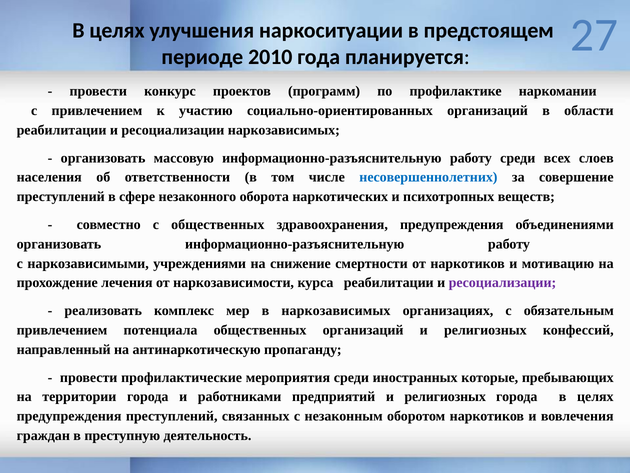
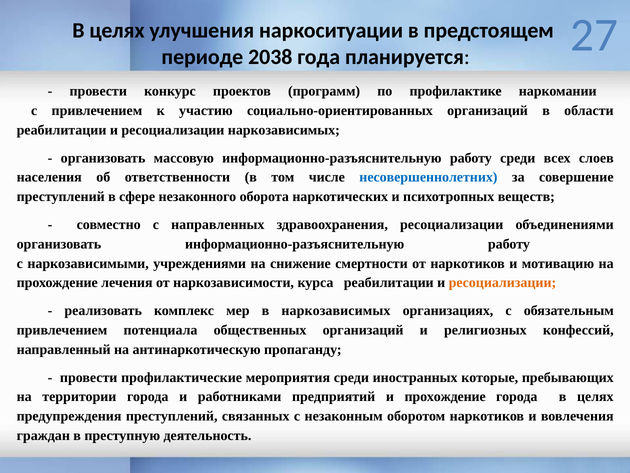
2010: 2010 -> 2038 (270, 57)
с общественных: общественных -> направленных (218, 225)
здравоохранения предупреждения: предупреждения -> ресоциализации (452, 225)
ресоциализации colour: purple -> orange (502, 282)
предприятий и религиозных: религиозных -> прохождение (445, 396)
